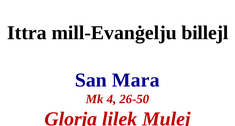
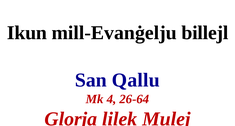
Ittra: Ittra -> Ikun (27, 33)
Mara: Mara -> Qallu (136, 80)
26-50: 26-50 -> 26-64 (134, 99)
